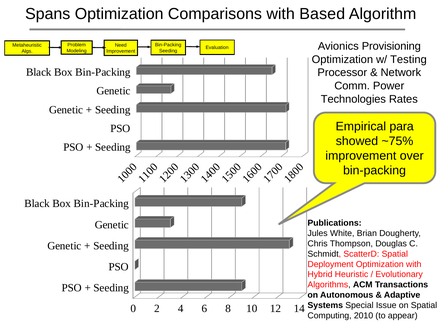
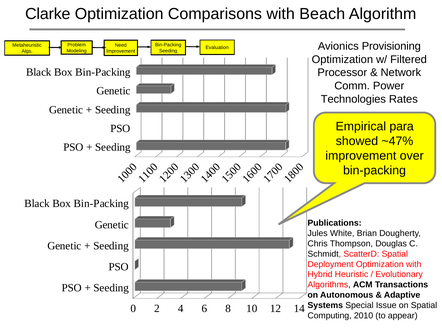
Spans: Spans -> Clarke (48, 14)
Based: Based -> Beach (322, 14)
Testing: Testing -> Filtered (409, 59)
~75%: ~75% -> ~47% (397, 141)
